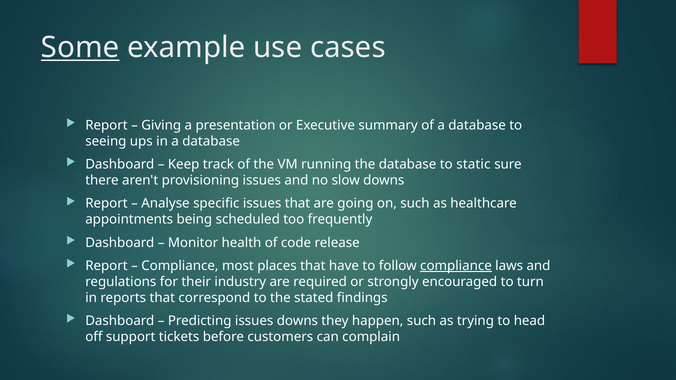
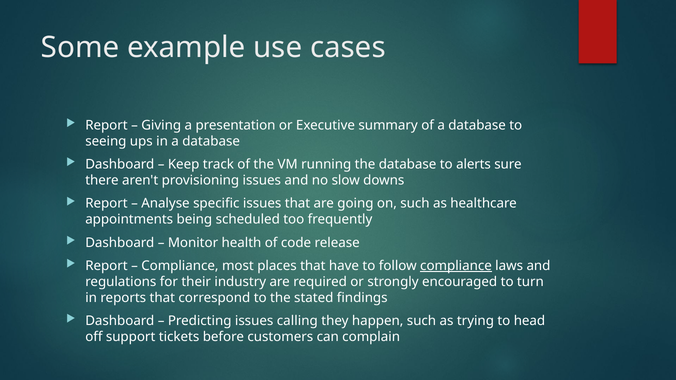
Some underline: present -> none (80, 47)
static: static -> alerts (474, 164)
issues downs: downs -> calling (297, 321)
